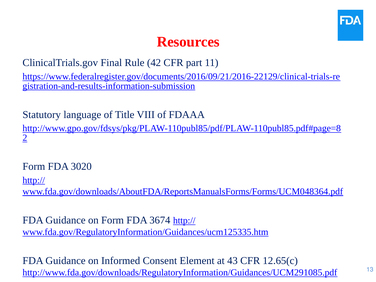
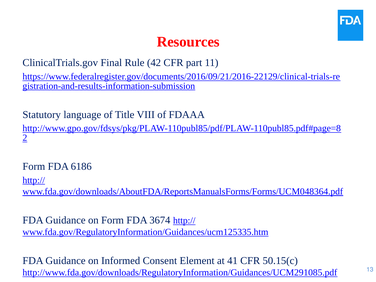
3020: 3020 -> 6186 (81, 166)
43: 43 -> 41 (232, 261)
12.65(c: 12.65(c -> 50.15(c (280, 261)
